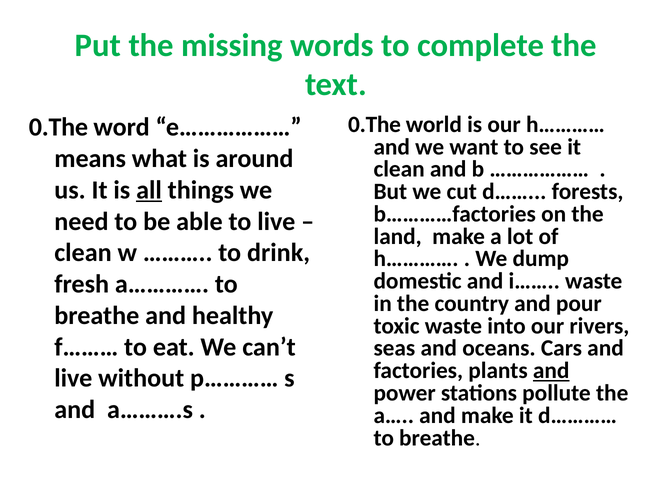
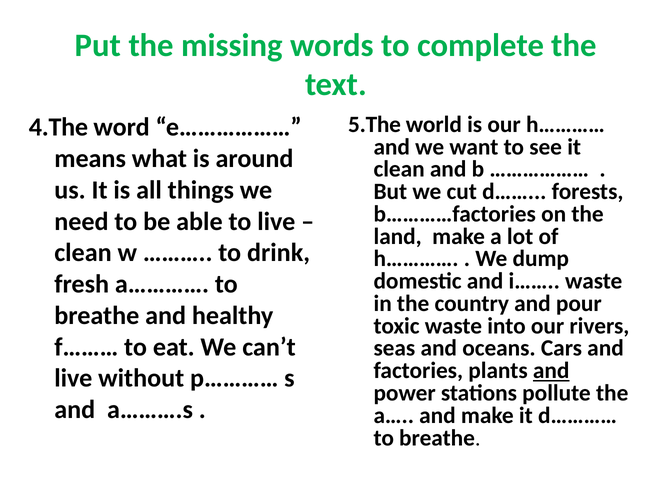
0.The: 0.The -> 5.The (375, 124)
0.The: 0.The -> 4.The (58, 127)
all underline: present -> none (149, 190)
